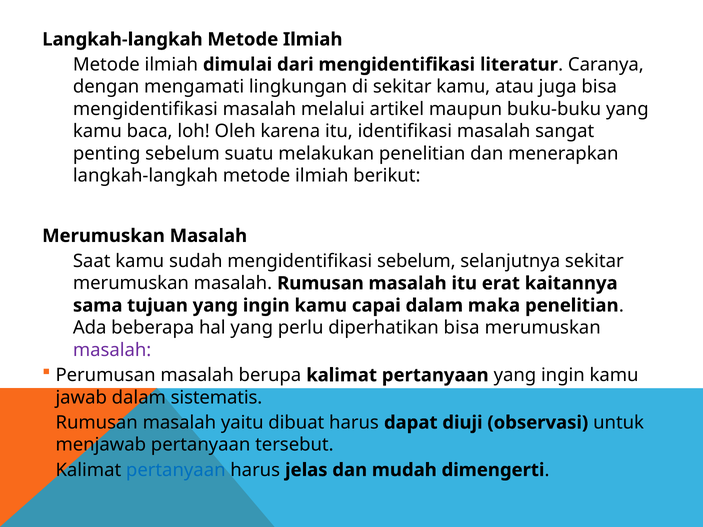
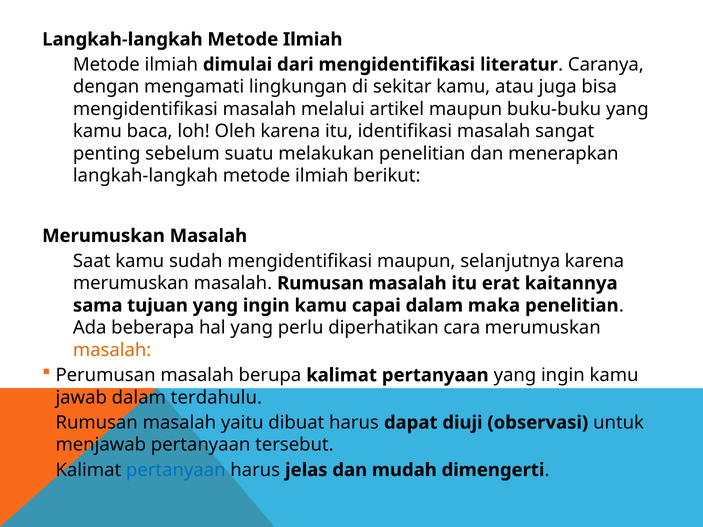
mengidentifikasi sebelum: sebelum -> maupun (416, 261)
selanjutnya sekitar: sekitar -> karena (594, 261)
diperhatikan bisa: bisa -> cara (462, 328)
masalah colour: purple -> orange (112, 350)
sistematis: sistematis -> terdahulu (216, 398)
